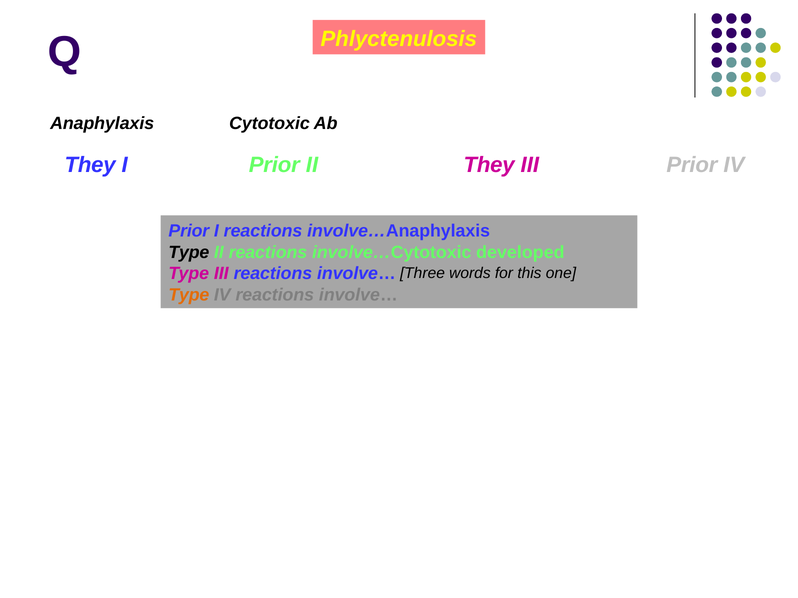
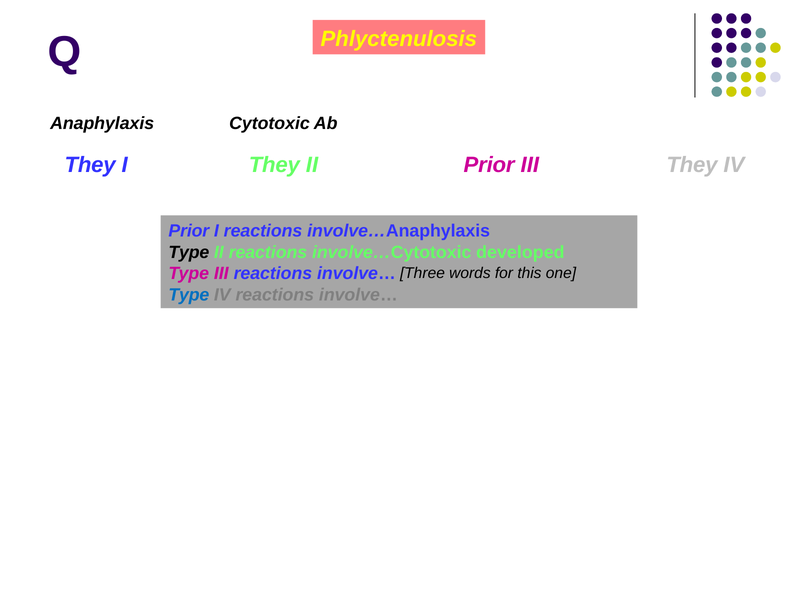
I Prior: Prior -> They (274, 165)
II They: They -> Prior (489, 165)
III Prior: Prior -> They (692, 165)
Type colour: orange -> blue (189, 295)
